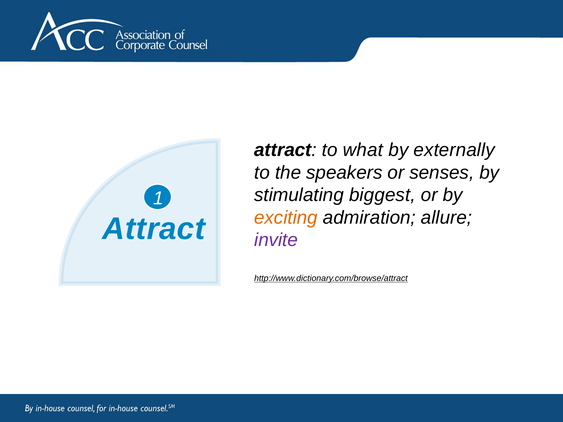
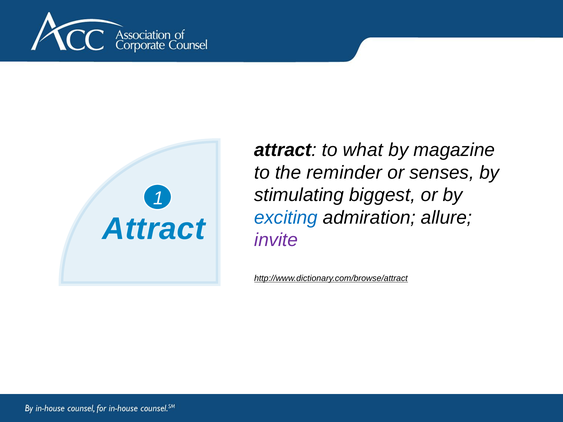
externally: externally -> magazine (454, 150)
speakers: speakers -> reminder (344, 173)
exciting colour: orange -> blue (286, 218)
